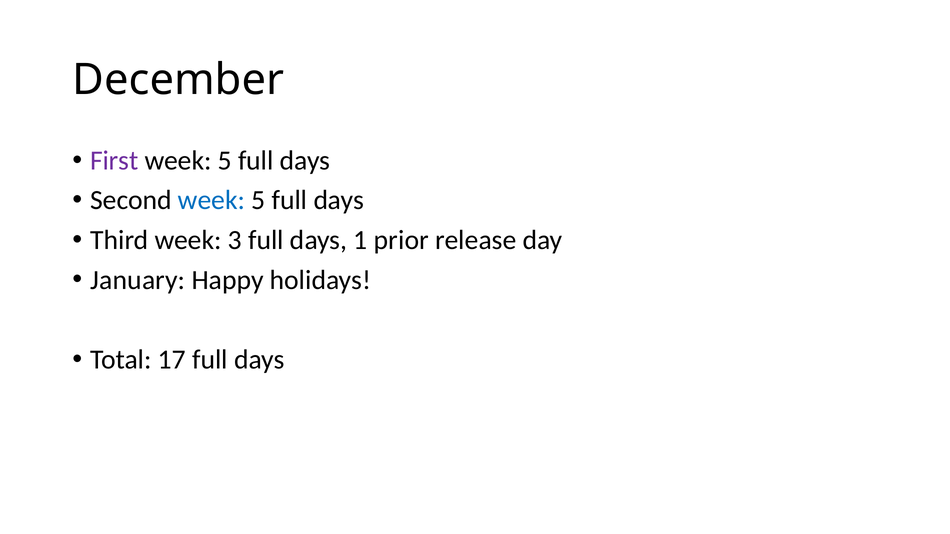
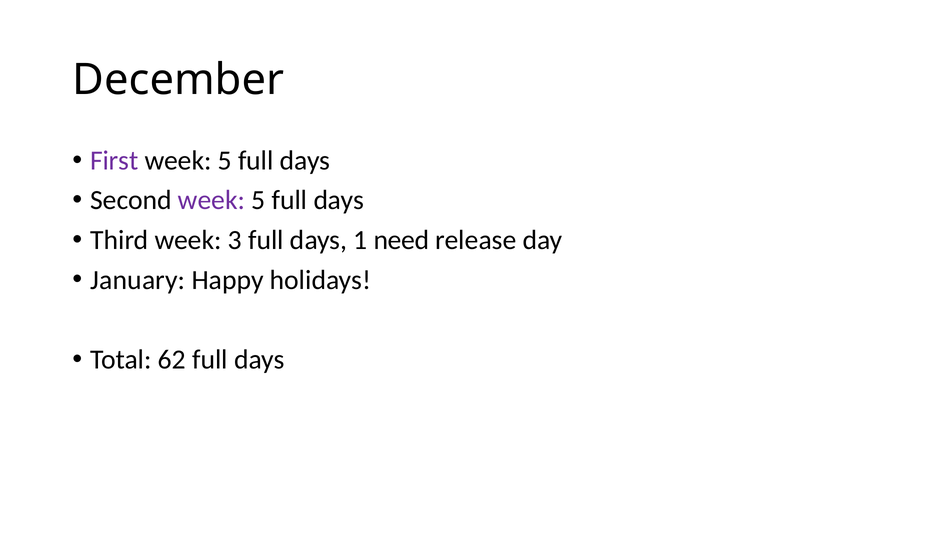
week colour: blue -> purple (212, 200)
prior: prior -> need (402, 240)
17: 17 -> 62 (172, 360)
